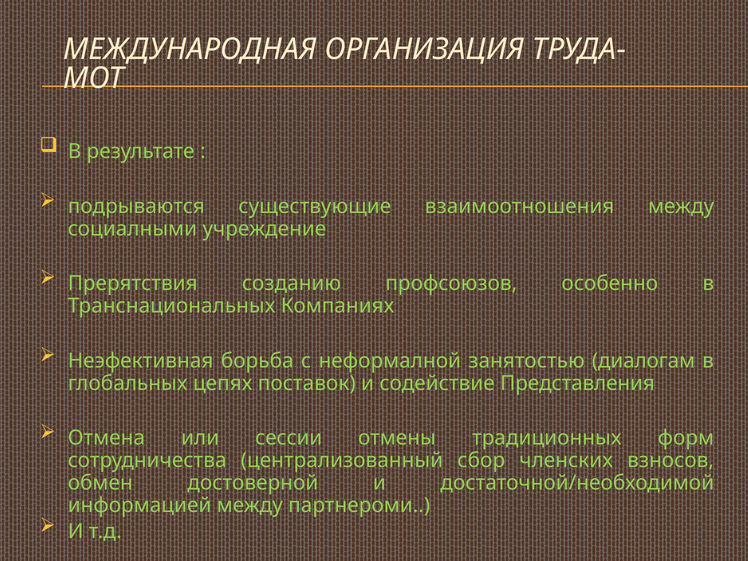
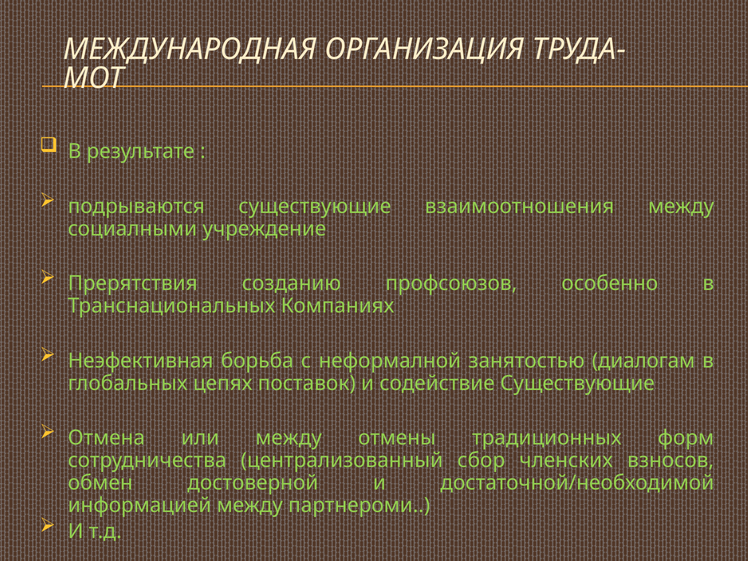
содействие Представления: Представления -> Существующие (577, 383)
или сессии: сессии -> между (289, 438)
